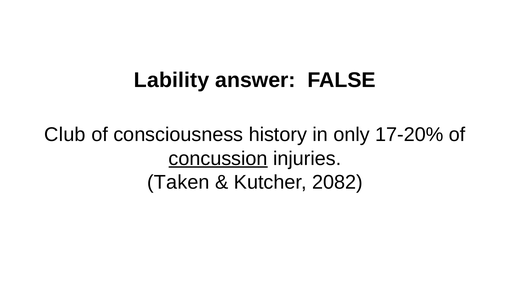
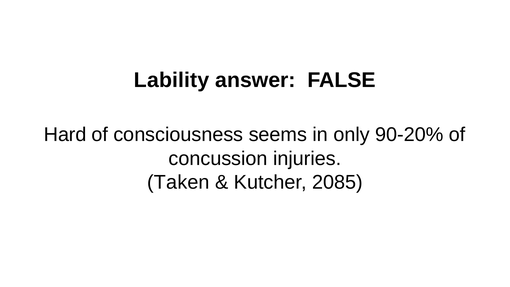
Club: Club -> Hard (65, 135)
history: history -> seems (278, 135)
17-20%: 17-20% -> 90-20% (409, 135)
concussion underline: present -> none (218, 158)
2082: 2082 -> 2085 (337, 182)
